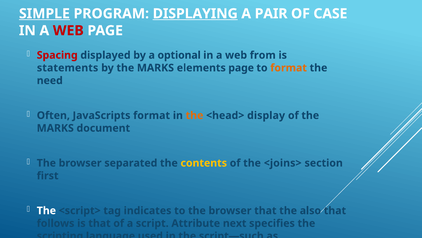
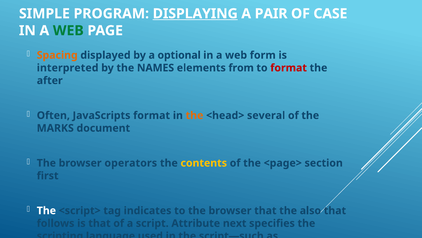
SIMPLE underline: present -> none (44, 14)
WEB colour: red -> green (68, 31)
Spacing colour: red -> orange (57, 55)
from: from -> form (263, 55)
statements: statements -> interpreted (68, 68)
by the MARKS: MARKS -> NAMES (156, 68)
elements page: page -> from (241, 68)
format colour: orange -> red (289, 68)
need: need -> after (50, 80)
display: display -> several (266, 115)
separated: separated -> operators (131, 163)
<joins>: <joins> -> <page> (283, 163)
